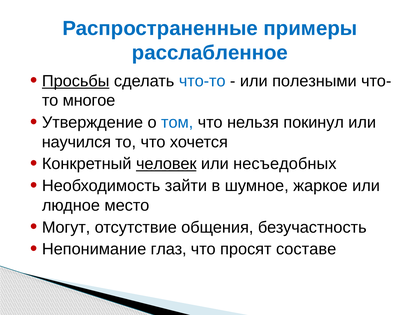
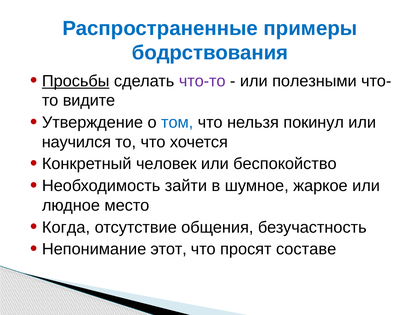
расслабленное: расслабленное -> бодрствования (210, 53)
что-то colour: blue -> purple (202, 81)
многое: многое -> видите (89, 101)
человек underline: present -> none (166, 164)
несъедобных: несъедобных -> беспокойство (285, 164)
Могут: Могут -> Когда (66, 227)
глаз: глаз -> этот (169, 249)
